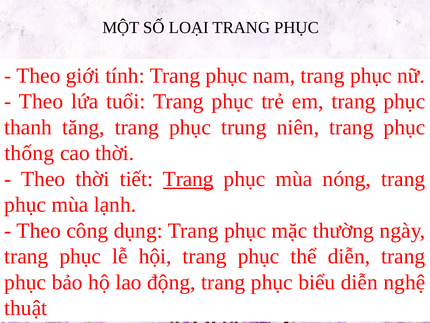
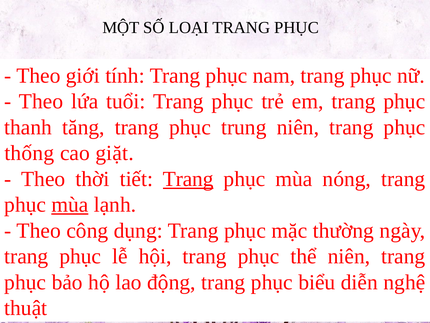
cao thời: thời -> giặt (115, 153)
mùa underline: none -> present (70, 204)
thể diễn: diễn -> niên (349, 256)
